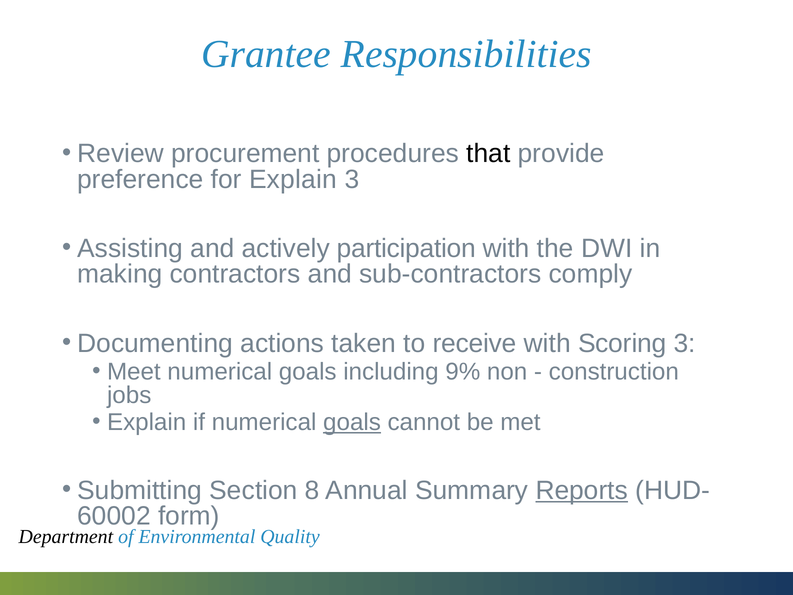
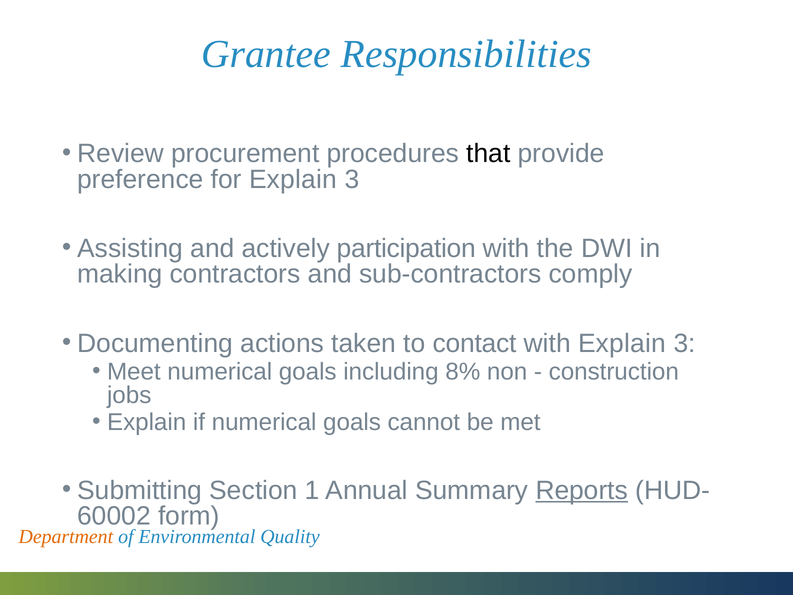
receive: receive -> contact (475, 343)
with Scoring: Scoring -> Explain (622, 343)
9%: 9% -> 8% (463, 372)
goals underline: present -> none (352, 422)
8: 8 -> 1 (312, 490)
Department colour: black -> orange (66, 536)
